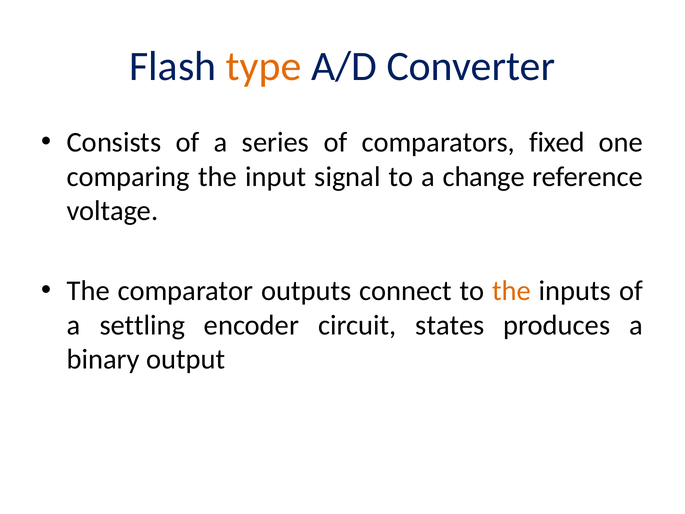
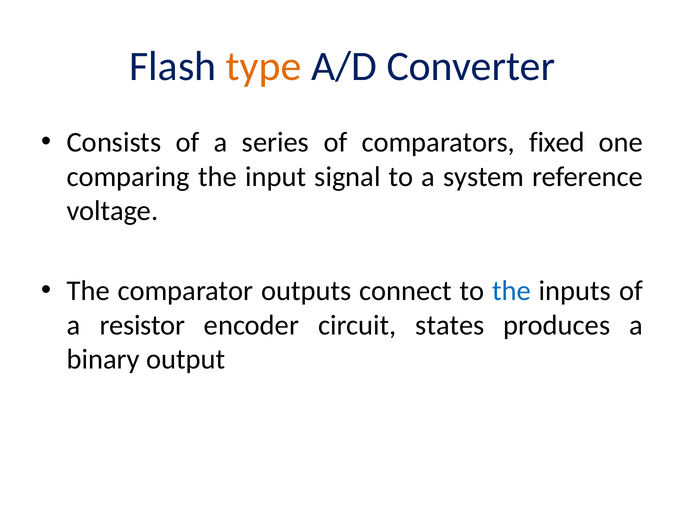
change: change -> system (484, 177)
the colour: orange -> blue (512, 291)
settling: settling -> resistor (142, 325)
